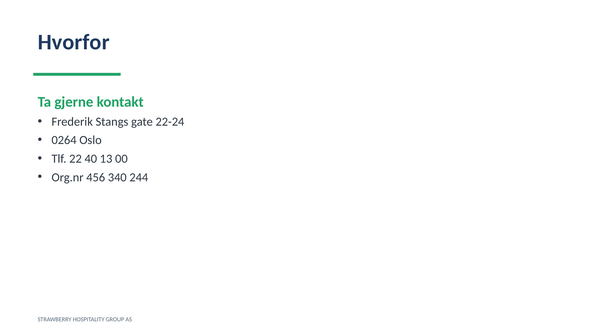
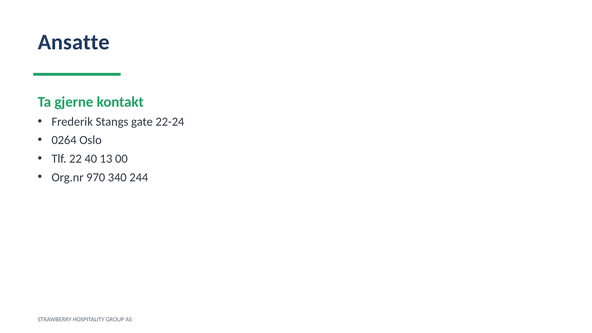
Hvorfor: Hvorfor -> Ansatte (74, 42)
456: 456 -> 970 (96, 177)
